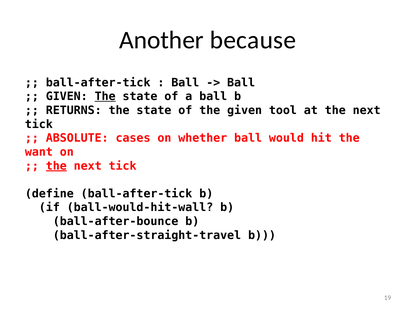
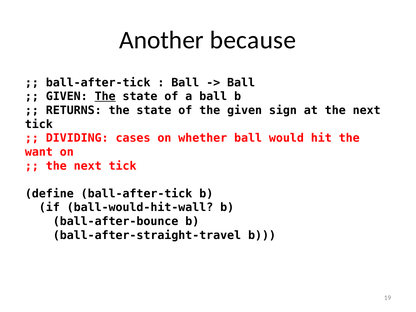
tool: tool -> sign (283, 110)
ABSOLUTE: ABSOLUTE -> DIVIDING (77, 138)
the underline: present -> none (56, 166)
